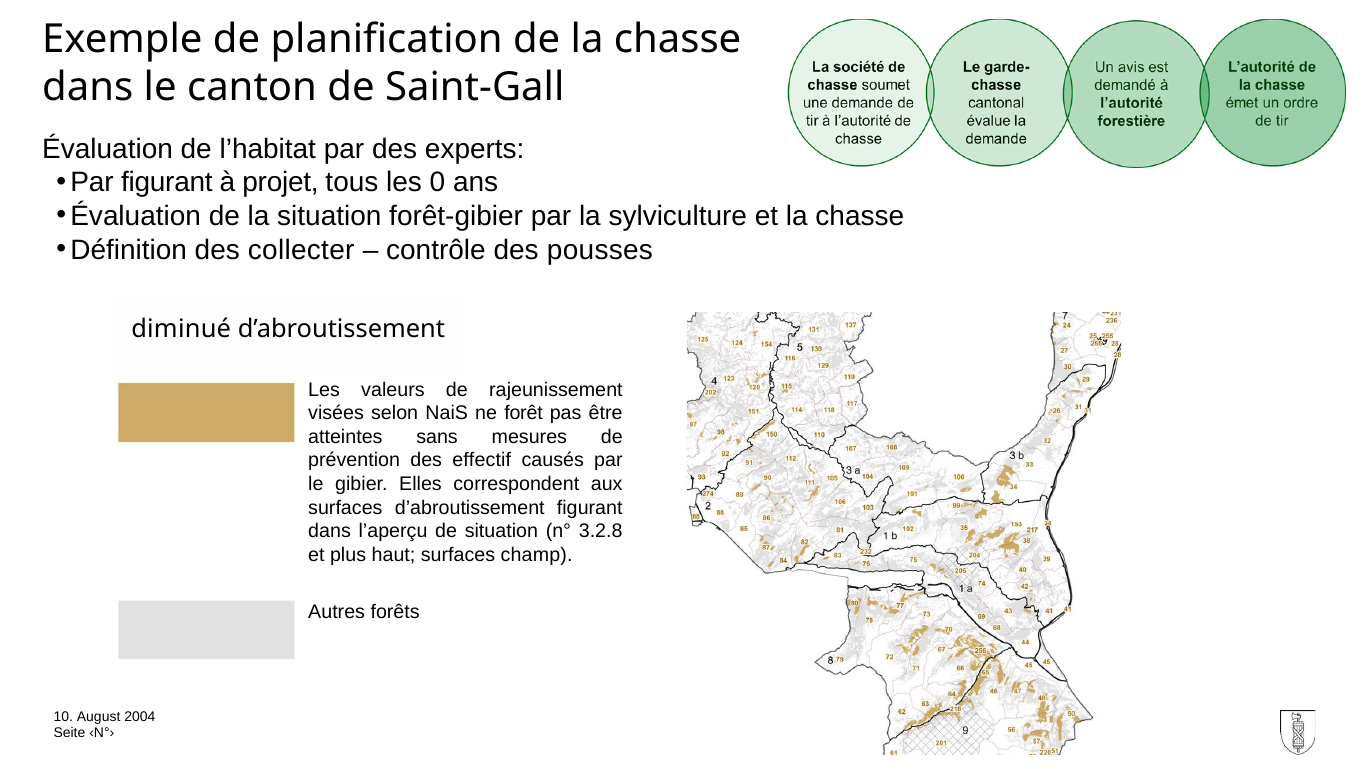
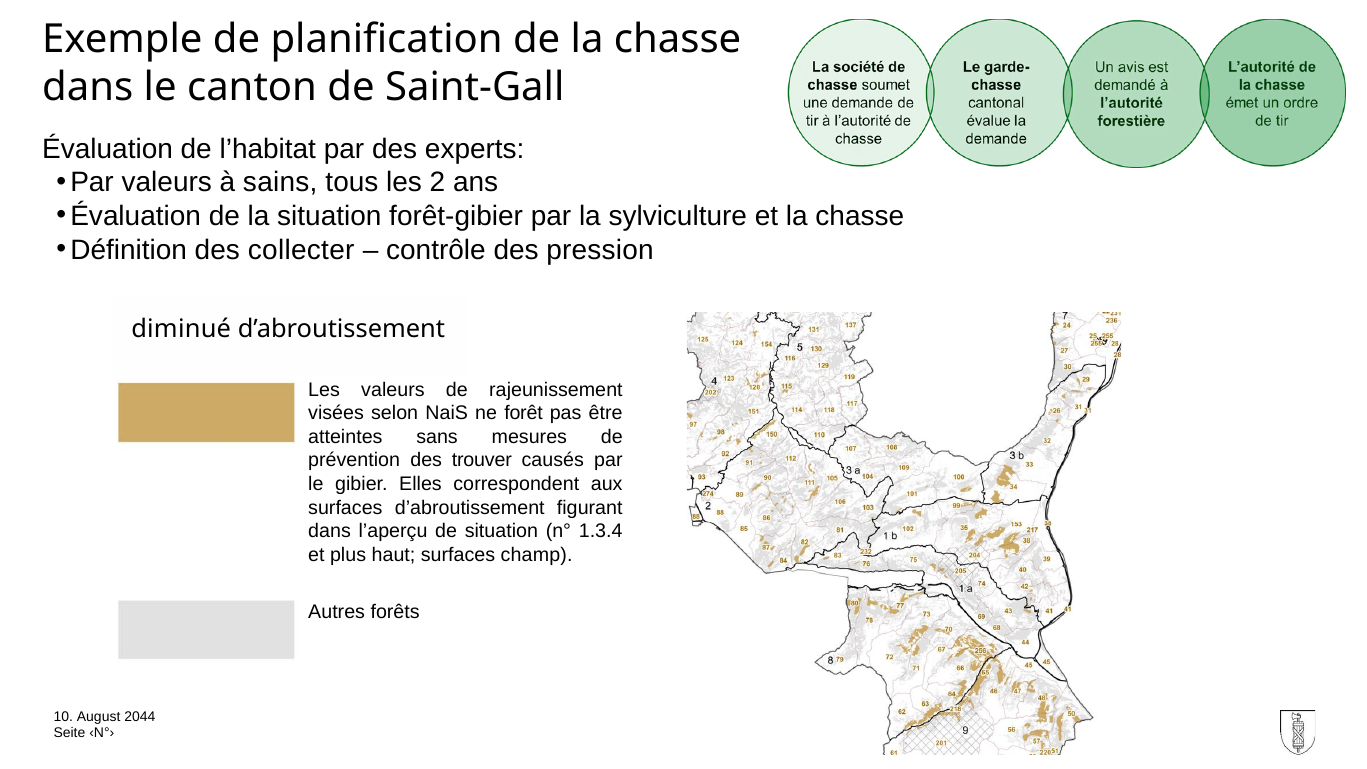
Par figurant: figurant -> valeurs (167, 182)
projet: projet -> sains (280, 182)
0: 0 -> 2 (438, 182)
pousses: pousses -> pression (600, 250)
effectif: effectif -> trouver (482, 460)
3.2.8: 3.2.8 -> 1.3.4 (601, 531)
2004: 2004 -> 2044 (140, 717)
